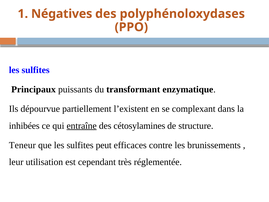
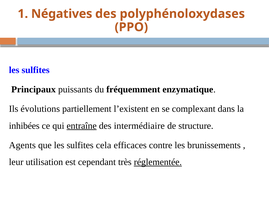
transformant: transformant -> fréquemment (133, 89)
dépourvue: dépourvue -> évolutions (40, 109)
cétosylamines: cétosylamines -> intermédiaire (139, 126)
Teneur: Teneur -> Agents (22, 145)
peut: peut -> cela (104, 145)
réglementée underline: none -> present (158, 162)
